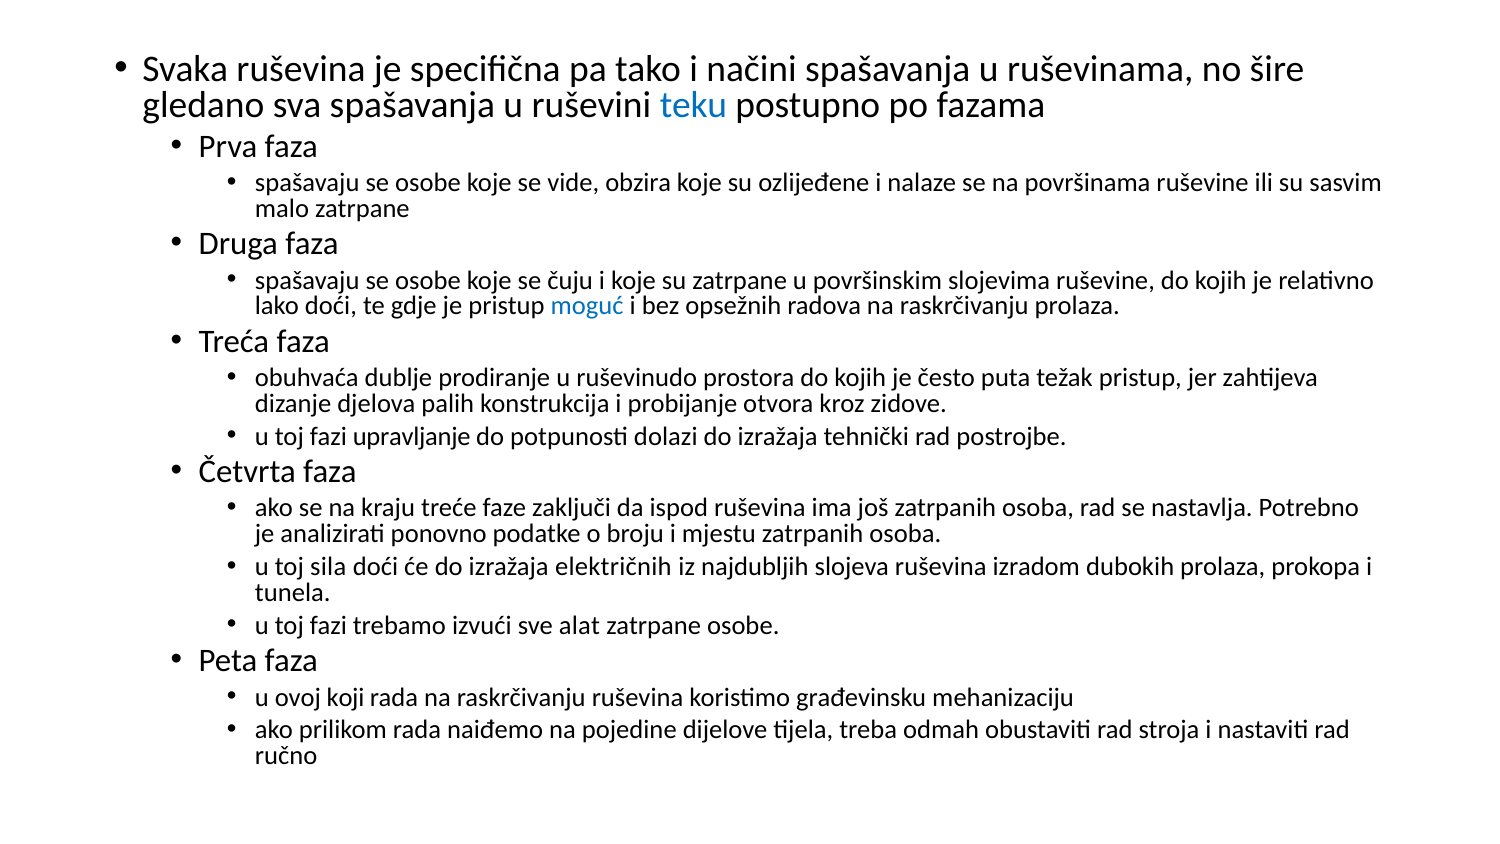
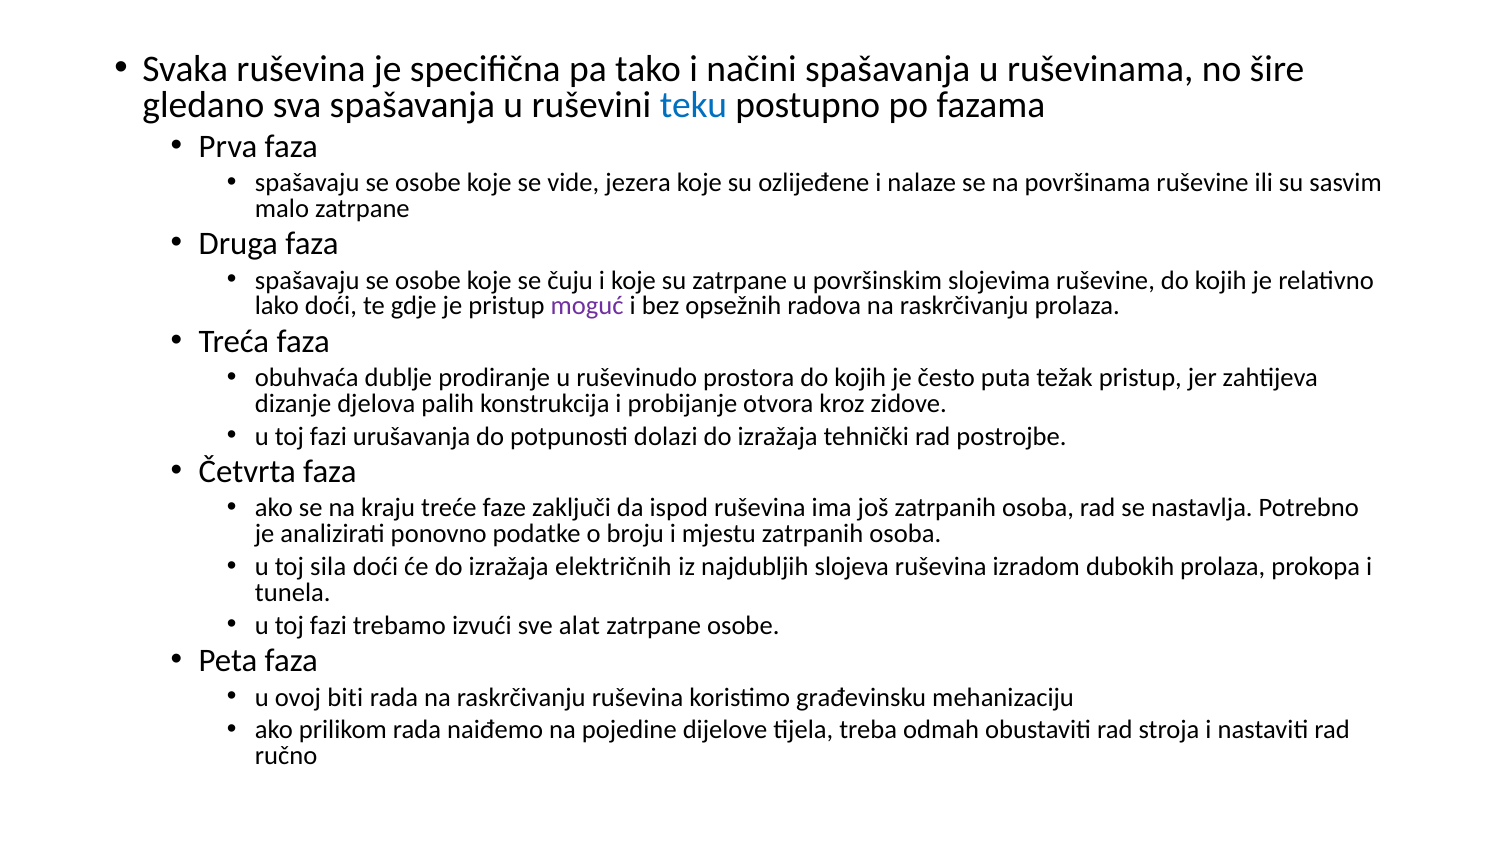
obzira: obzira -> jezera (638, 183)
moguć colour: blue -> purple (587, 306)
upravljanje: upravljanje -> urušavanja (412, 436)
koji: koji -> biti (345, 697)
